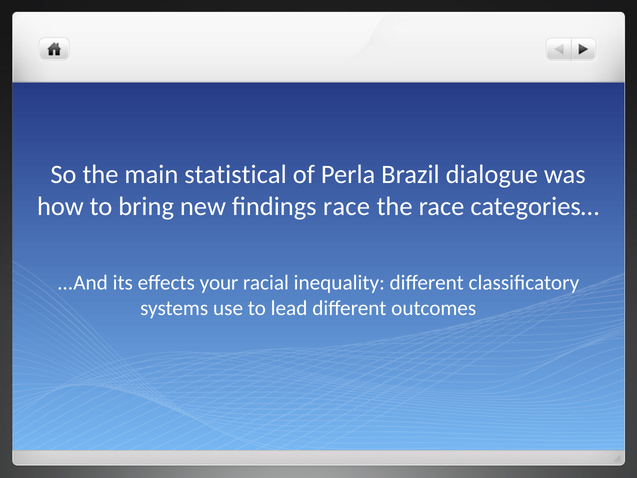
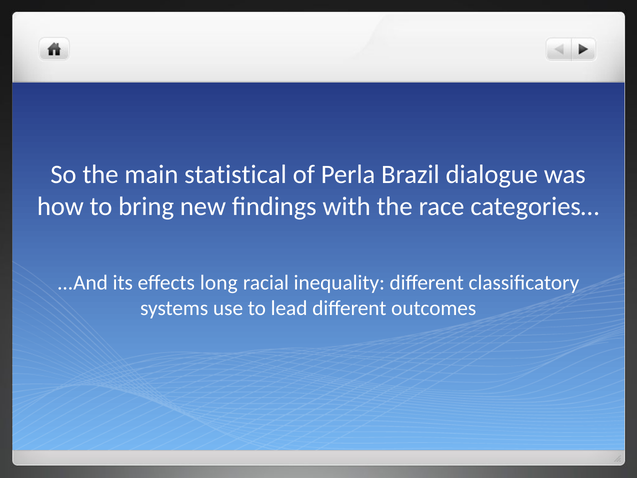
findings race: race -> with (347, 206)
your: your -> long (219, 283)
